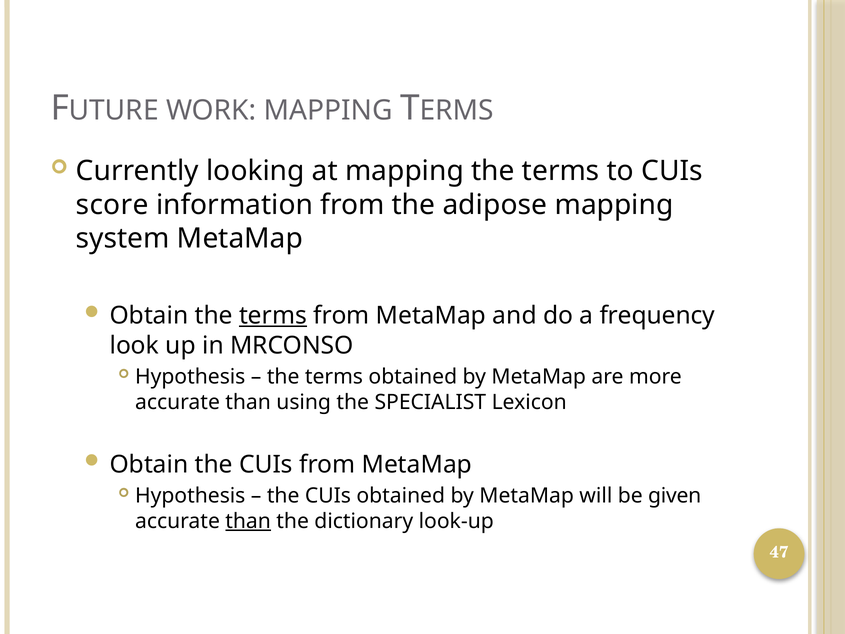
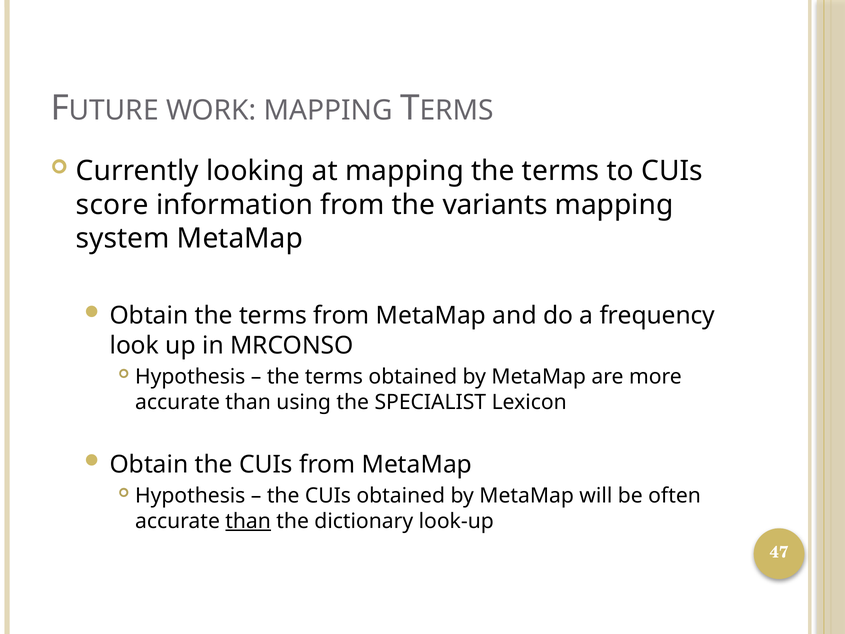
adipose: adipose -> variants (495, 205)
terms underline: present -> none (273, 316)
given: given -> often (675, 496)
